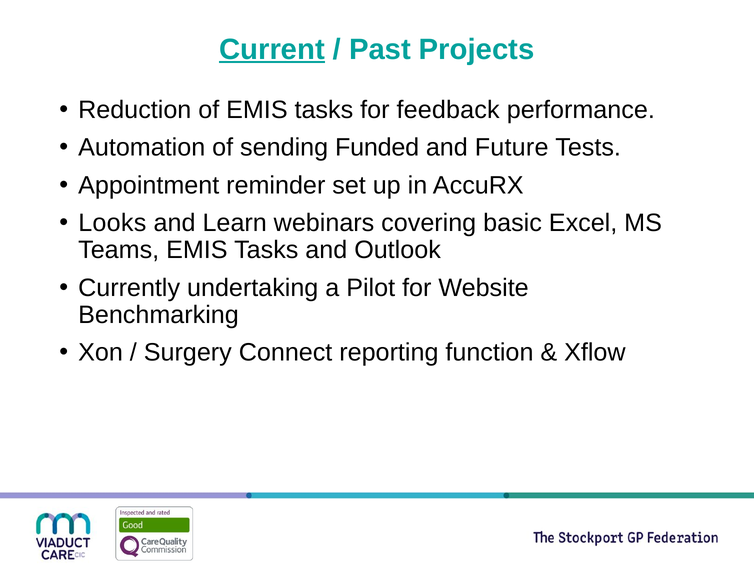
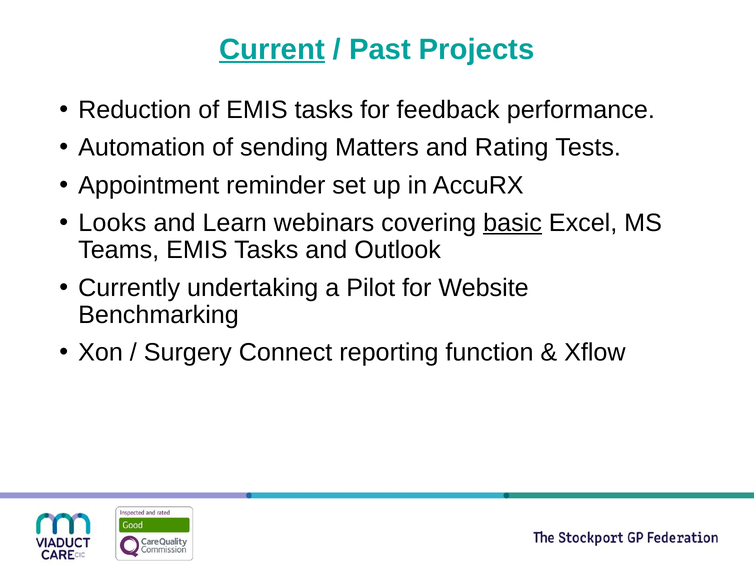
Funded: Funded -> Matters (377, 148)
Future: Future -> Rating (512, 148)
basic underline: none -> present (513, 223)
